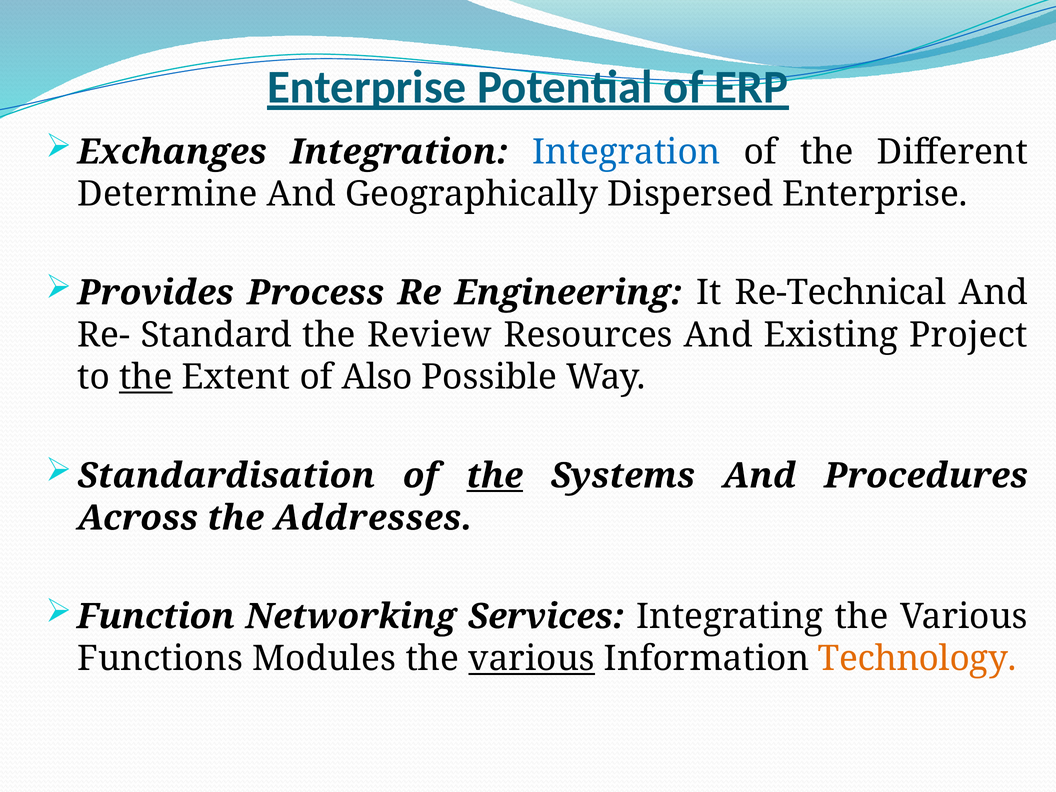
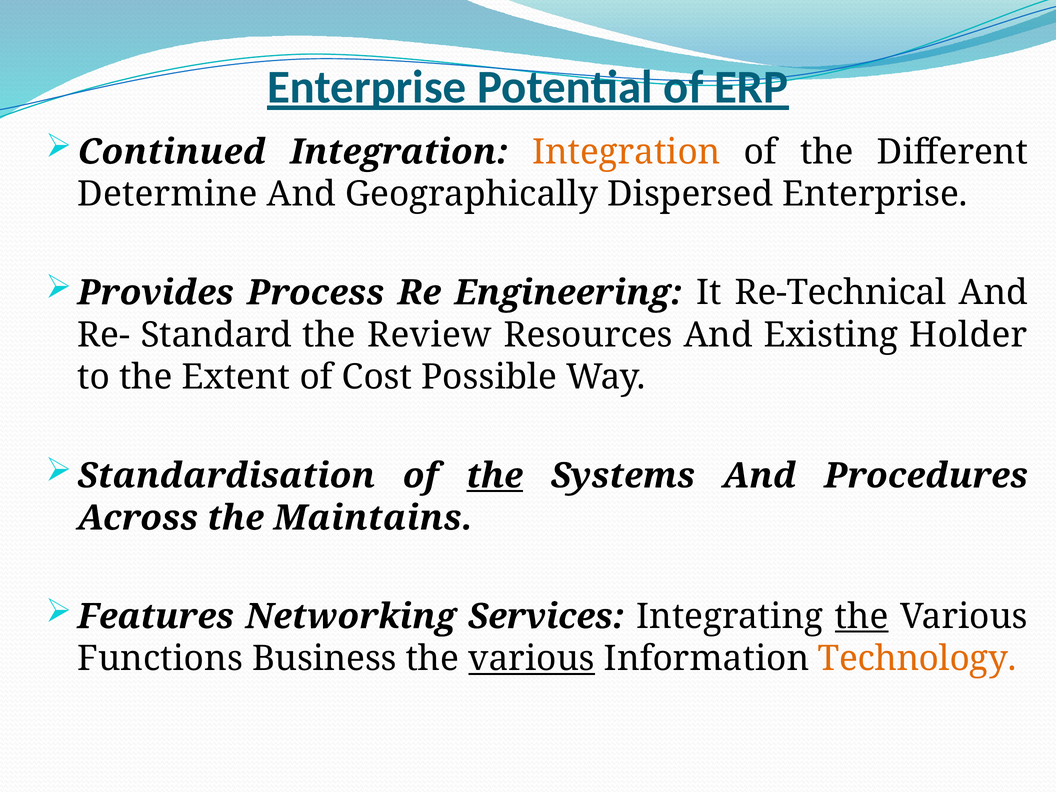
Exchanges: Exchanges -> Continued (172, 152)
Integration colour: blue -> orange (626, 152)
Project: Project -> Holder (968, 335)
the underline: present -> none (146, 377)
Also: Also -> Cost (377, 377)
Addresses: Addresses -> Maintains (373, 518)
Function: Function -> Features (156, 617)
the underline: none -> present (862, 617)
Modules: Modules -> Business (324, 659)
